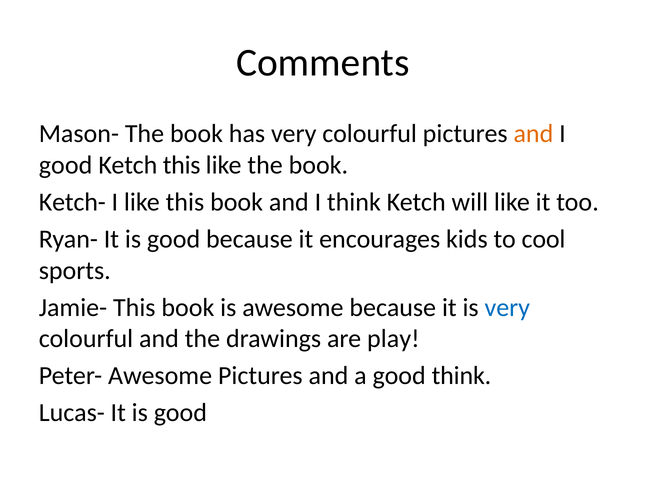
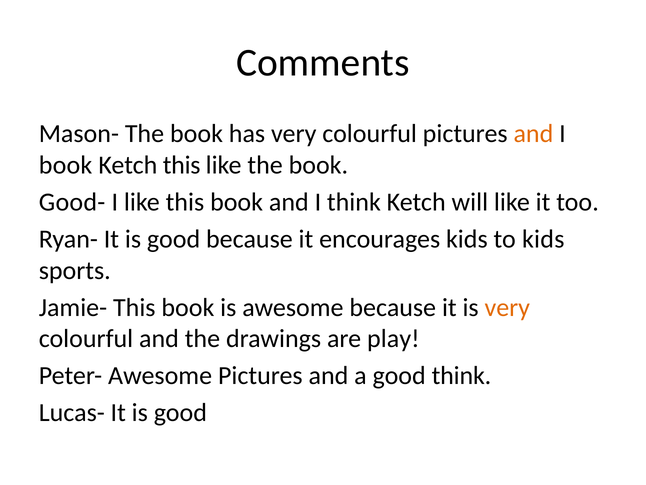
good: good -> book (66, 165)
Ketch-: Ketch- -> Good- (72, 202)
to cool: cool -> kids (543, 239)
very colour: blue -> orange (507, 307)
